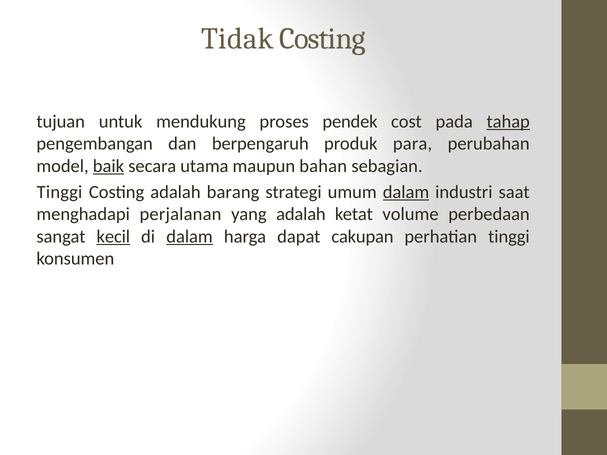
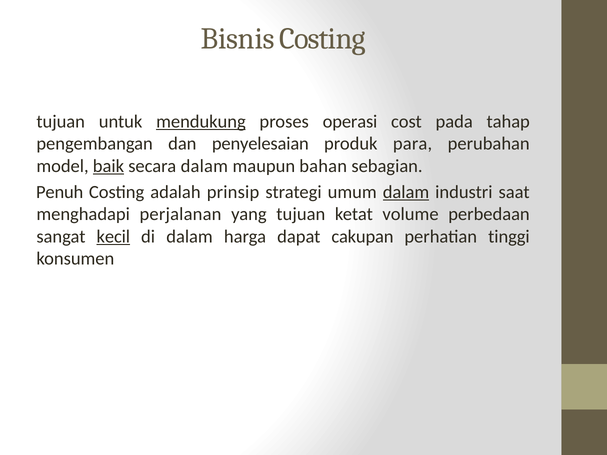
Tidak: Tidak -> Bisnis (238, 39)
mendukung underline: none -> present (201, 122)
pendek: pendek -> operasi (350, 122)
tahap underline: present -> none (508, 122)
berpengaruh: berpengaruh -> penyelesaian (260, 144)
secara utama: utama -> dalam (204, 166)
Tinggi: Tinggi -> Penuh (60, 192)
barang: barang -> prinsip (233, 192)
yang adalah: adalah -> tujuan (301, 214)
dalam underline: present -> none (190, 237)
